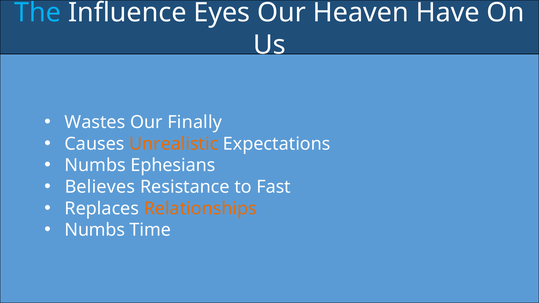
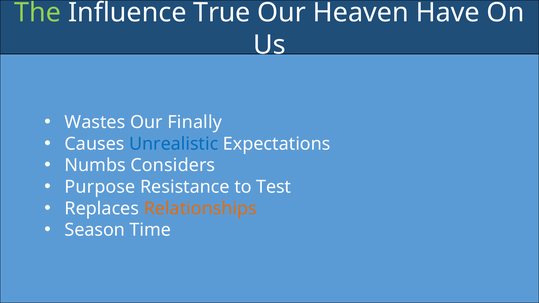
The colour: light blue -> light green (38, 13)
Eyes: Eyes -> True (222, 13)
Unrealistic colour: orange -> blue (174, 144)
Ephesians: Ephesians -> Considers (173, 165)
Believes: Believes -> Purpose (100, 187)
Fast: Fast -> Test (274, 187)
Numbs: Numbs -> Season (95, 230)
